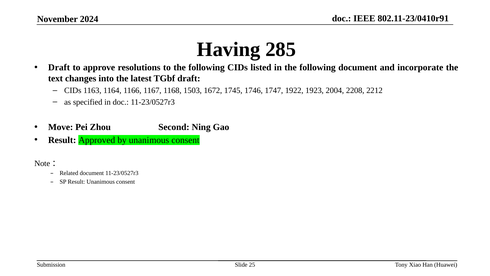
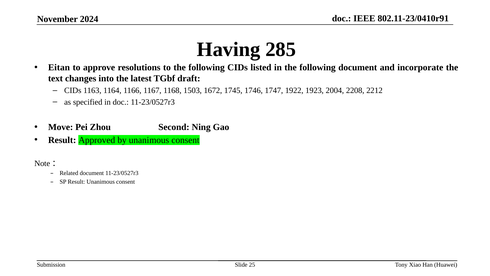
Draft: Draft -> Eitan (59, 67)
